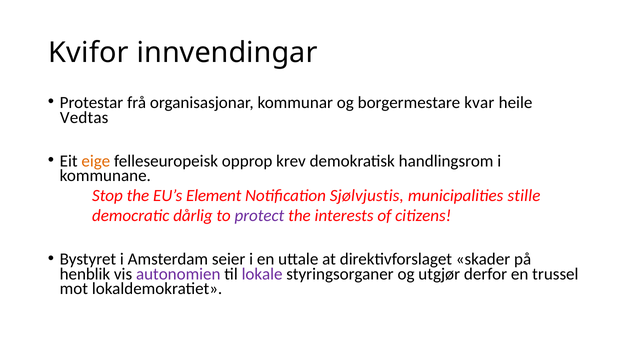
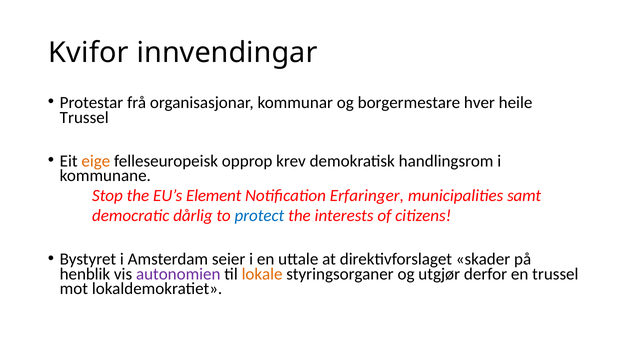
kvar: kvar -> hver (479, 103)
Vedtas: Vedtas -> Trussel (84, 117)
Sjølvjustis: Sjølvjustis -> Erfaringer (367, 196)
stille: stille -> samt (524, 196)
protect colour: purple -> blue (259, 216)
lokale colour: purple -> orange (262, 274)
